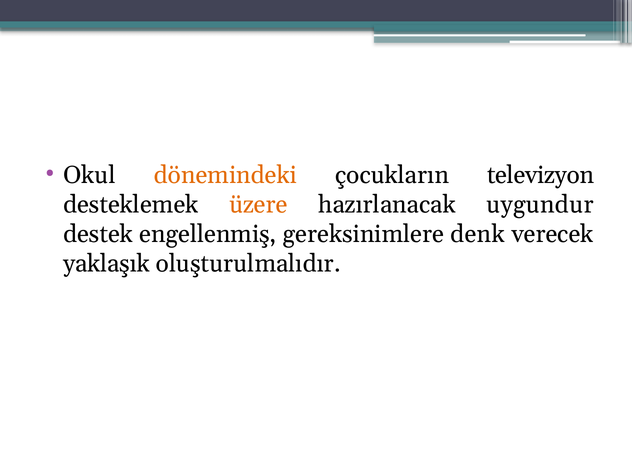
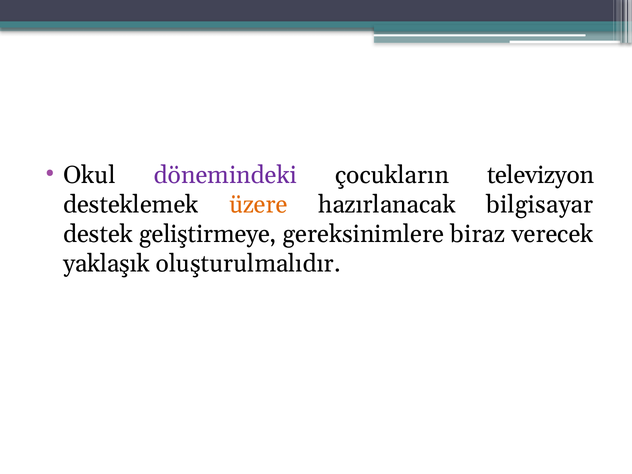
dönemindeki colour: orange -> purple (225, 175)
uygundur: uygundur -> bilgisayar (540, 205)
engellenmiş: engellenmiş -> geliştirmeye (208, 234)
denk: denk -> biraz (478, 234)
